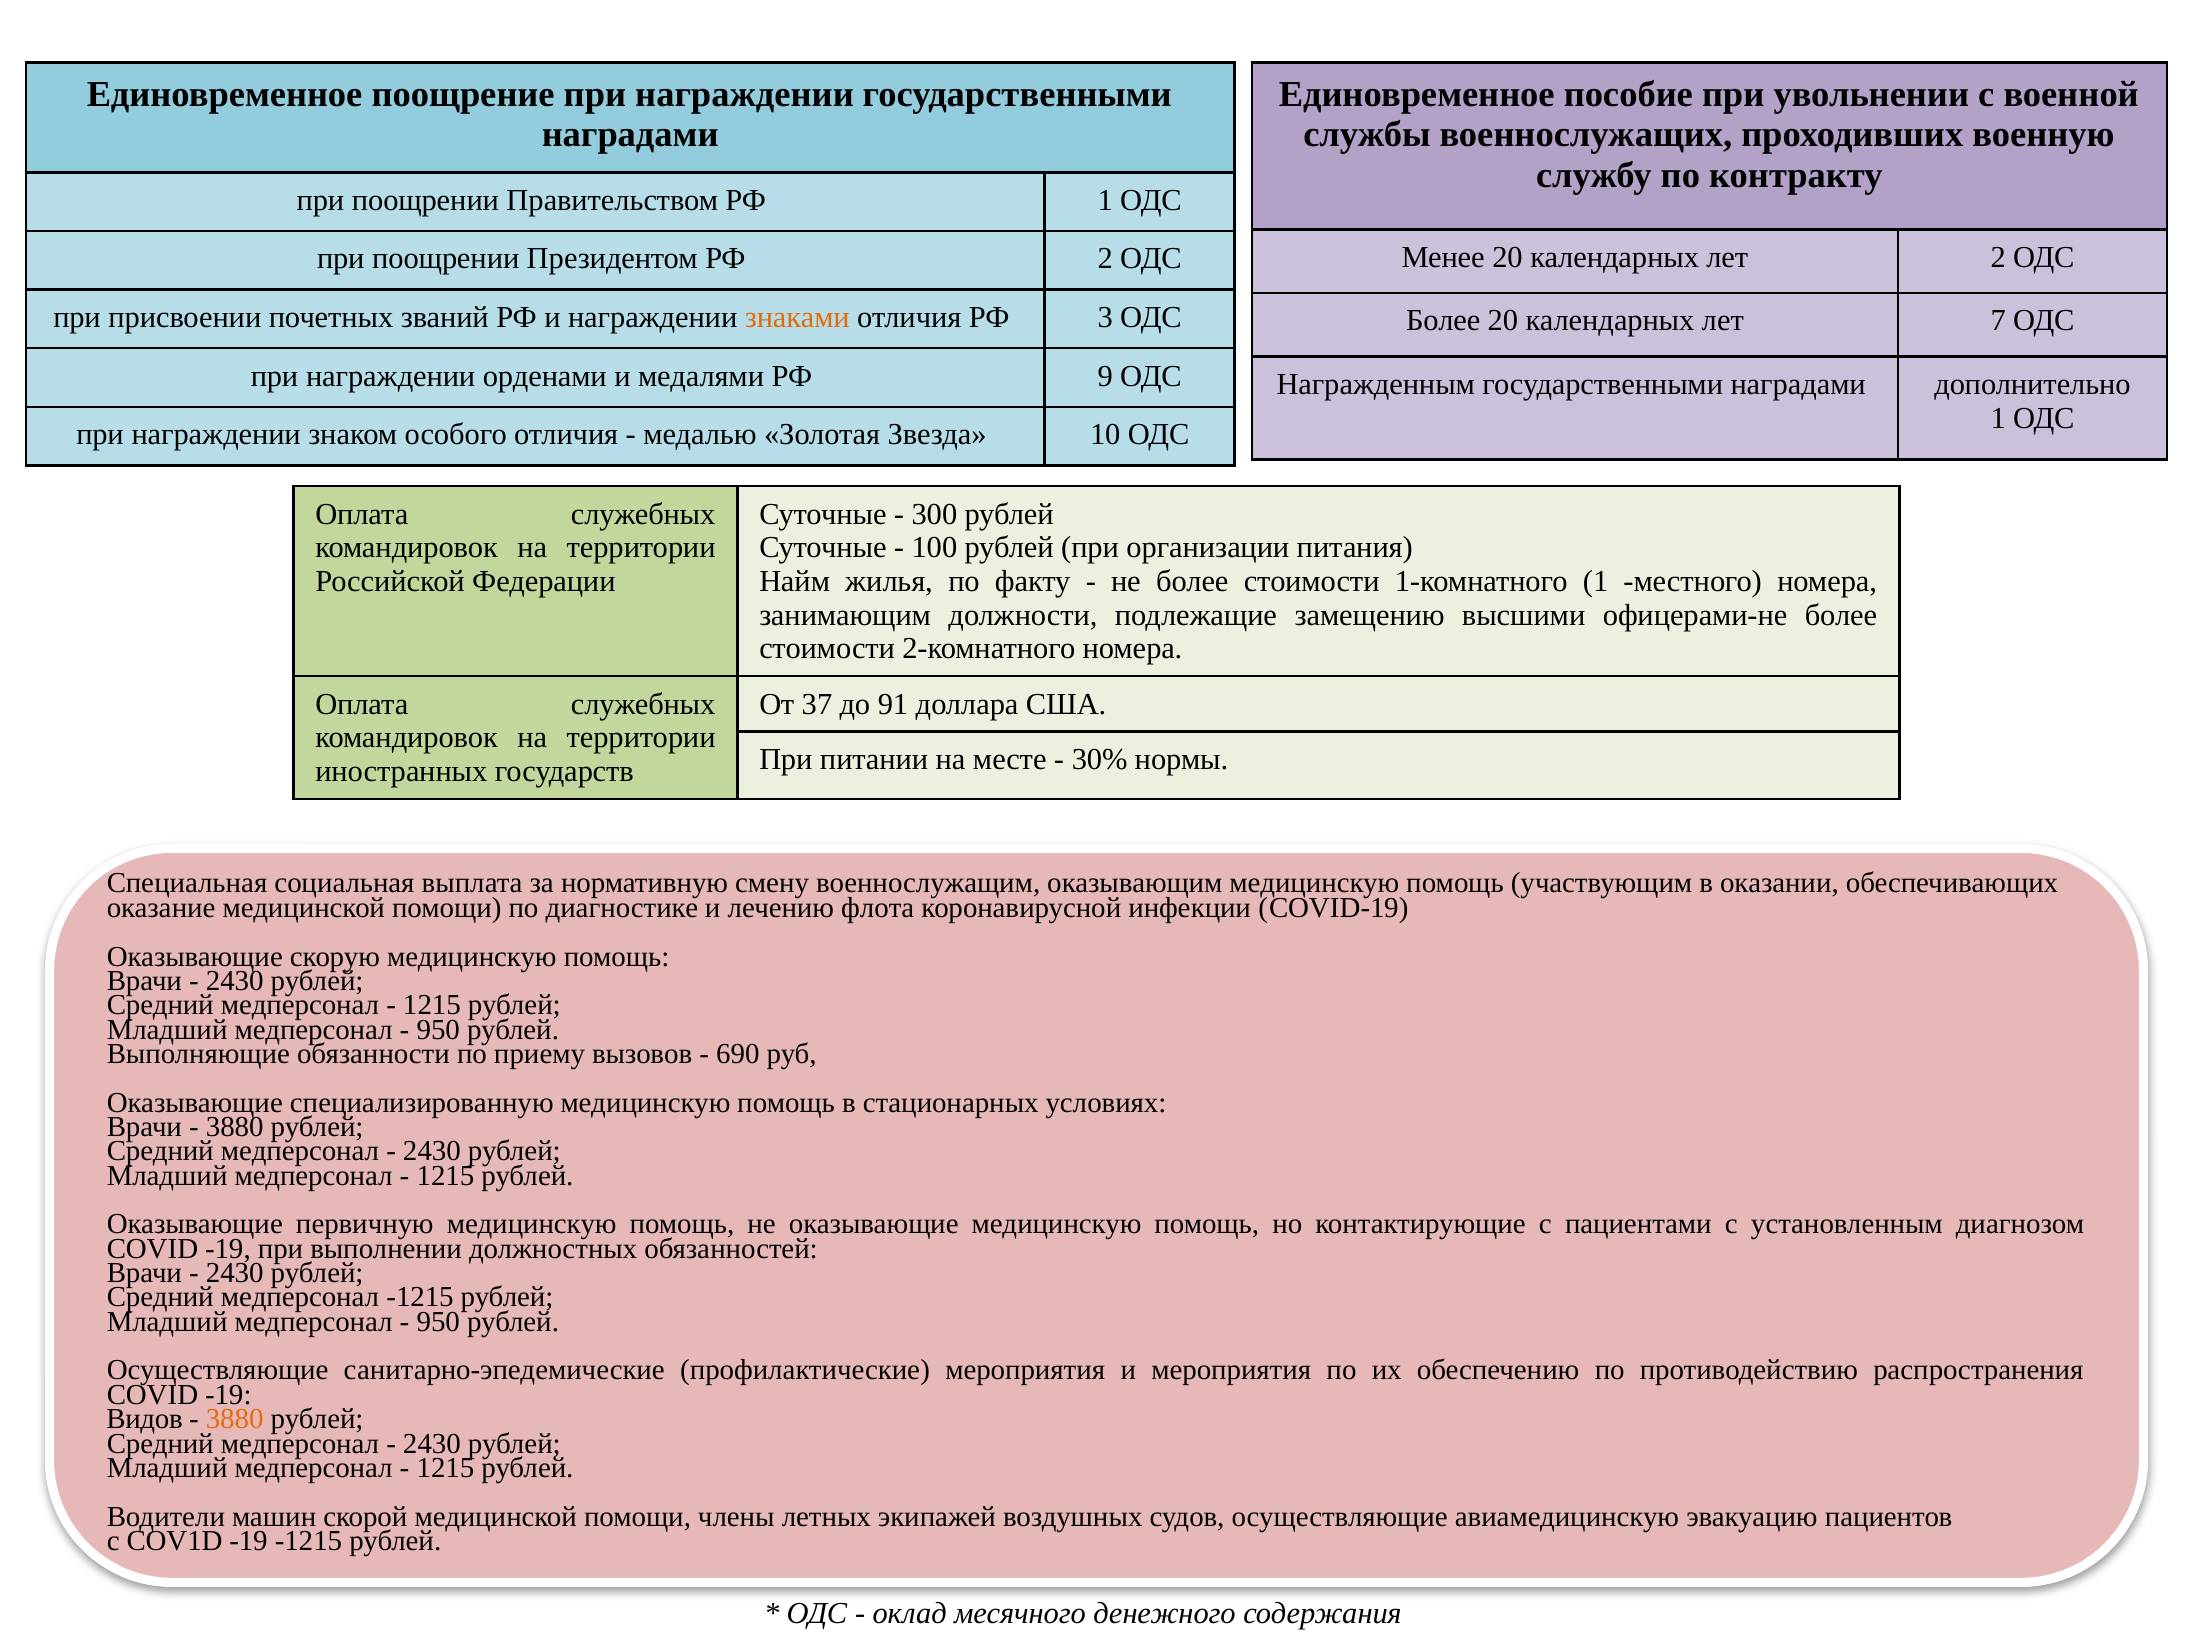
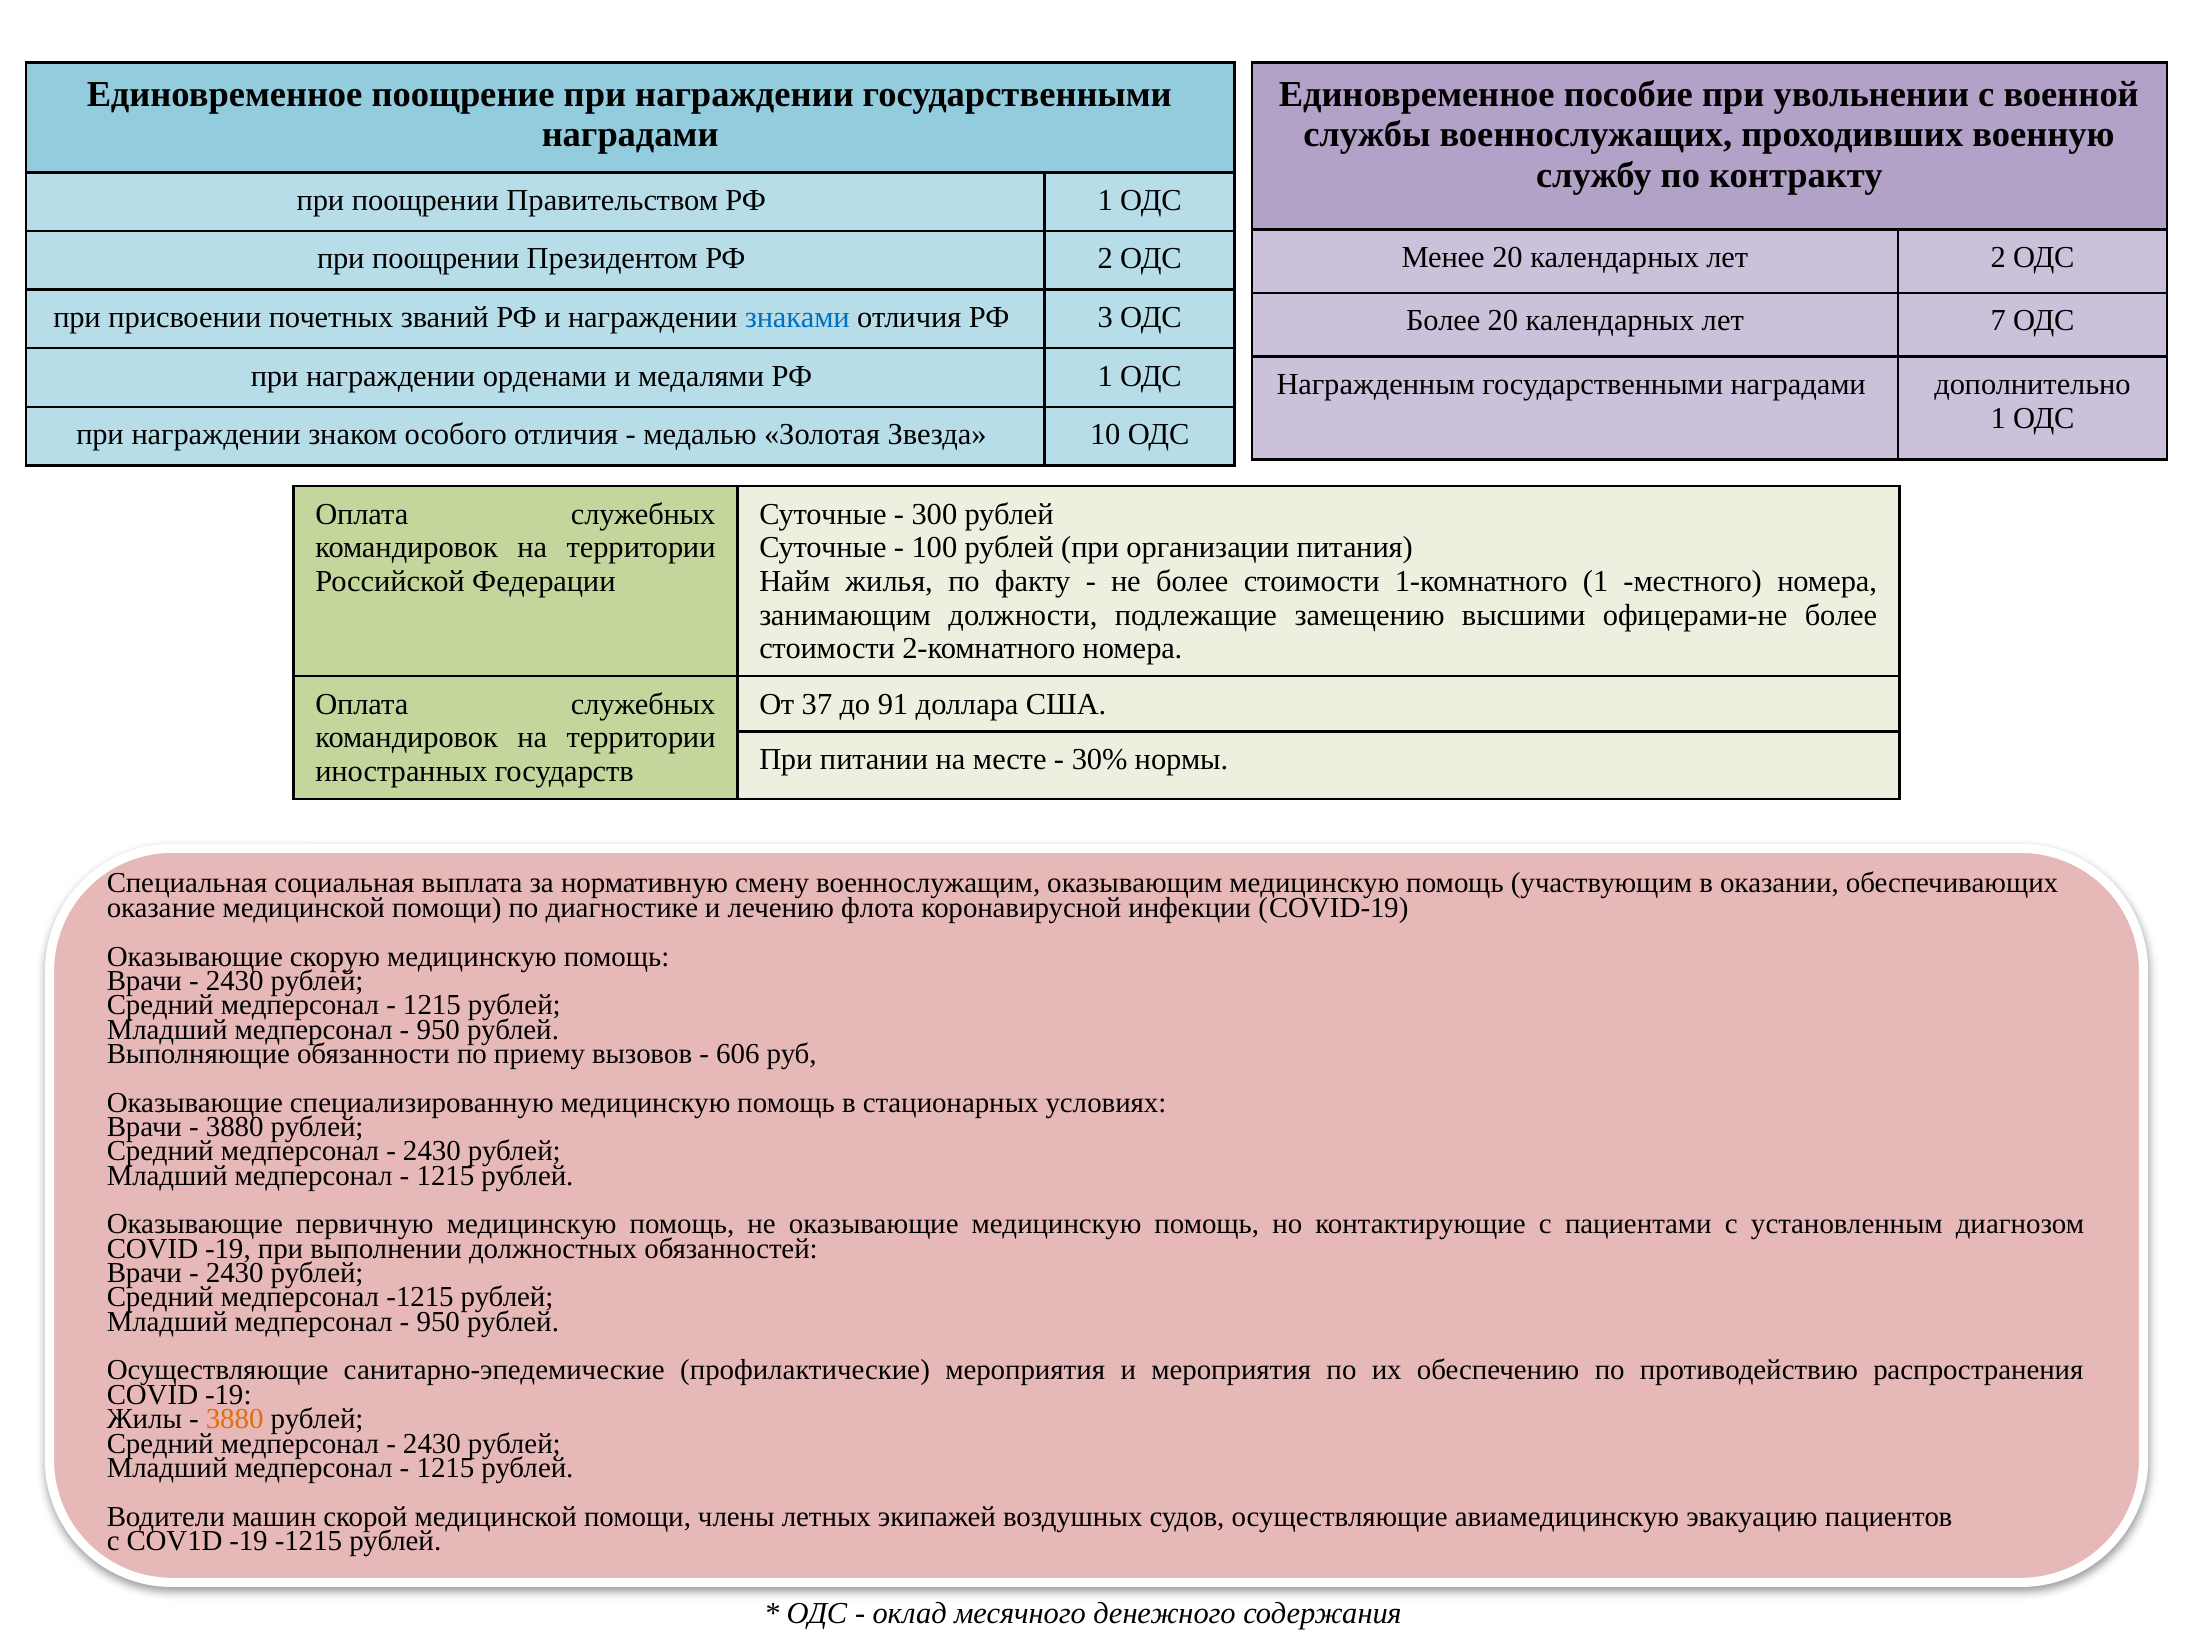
знаками colour: orange -> blue (797, 317)
медалями РФ 9: 9 -> 1 (1105, 376)
690: 690 -> 606 (738, 1054)
Видов: Видов -> Жилы (144, 1419)
